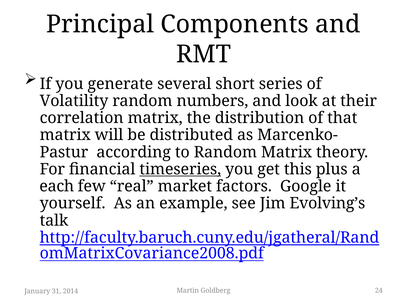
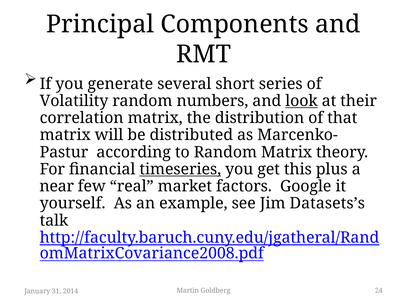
look underline: none -> present (302, 101)
each: each -> near (57, 186)
Evolving’s: Evolving’s -> Datasets’s (327, 204)
